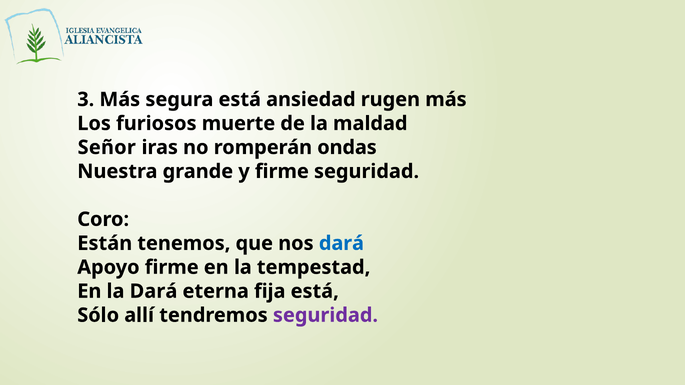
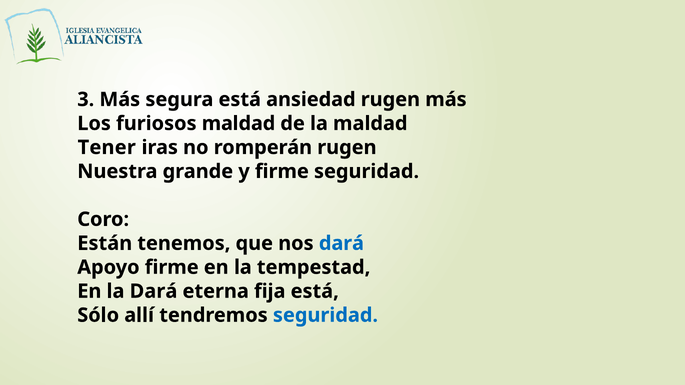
furiosos muerte: muerte -> maldad (239, 124)
Señor: Señor -> Tener (107, 148)
romperán ondas: ondas -> rugen (347, 148)
seguridad colour: purple -> blue (325, 315)
